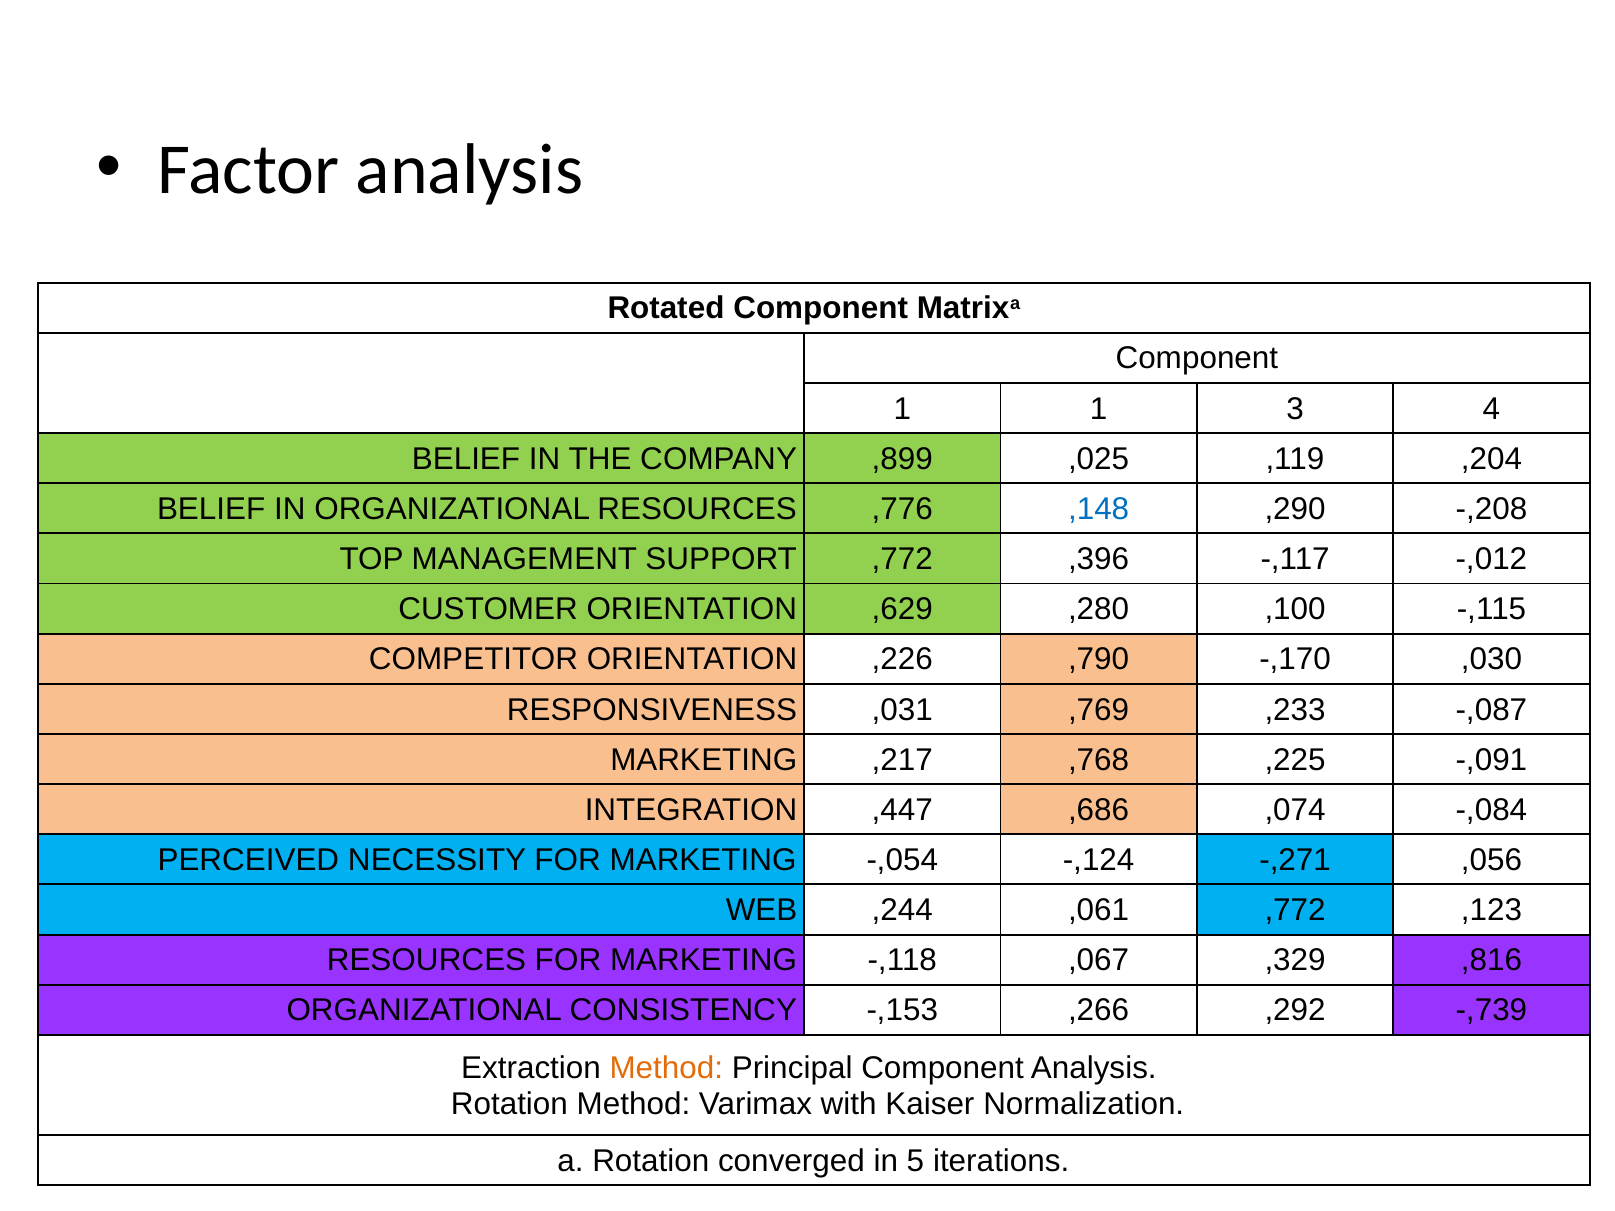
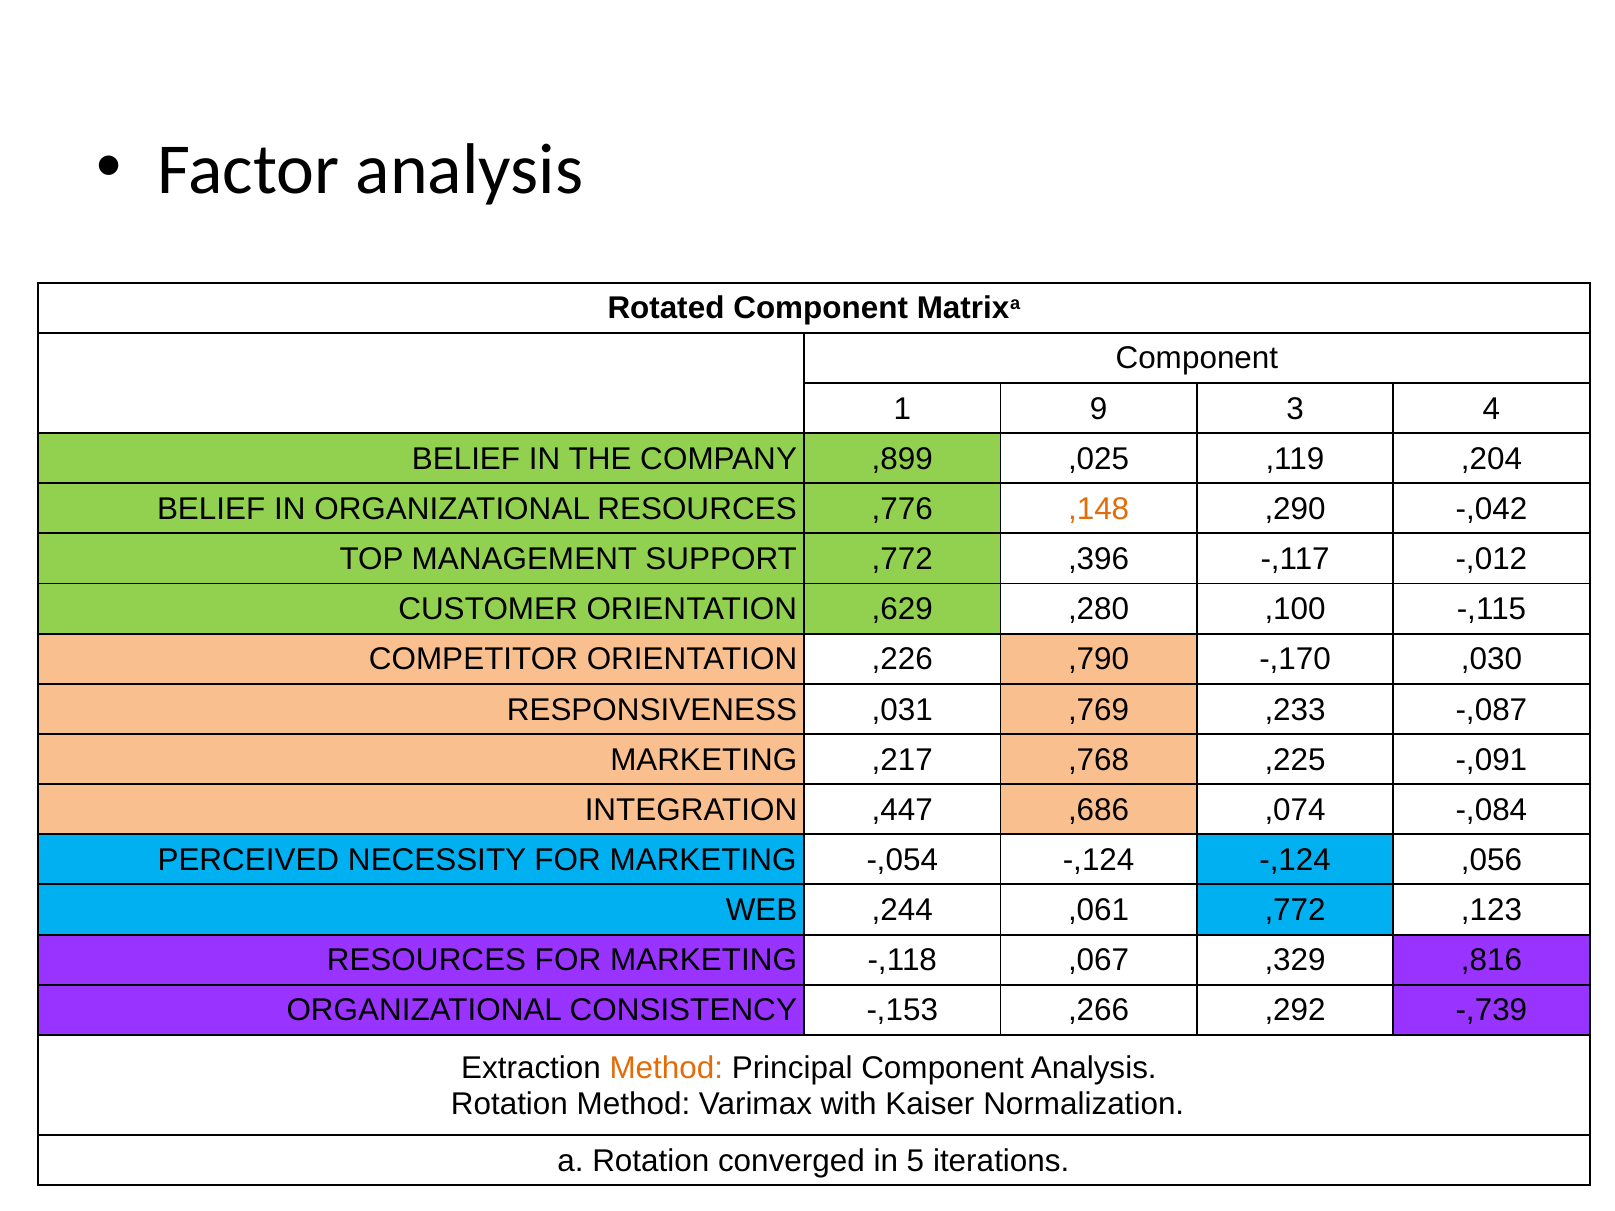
1 1: 1 -> 9 (1099, 409)
,148 colour: blue -> orange (1099, 509)
-,208: -,208 -> -,042 (1491, 509)
-,124 -,271: -,271 -> -,124 (1295, 860)
